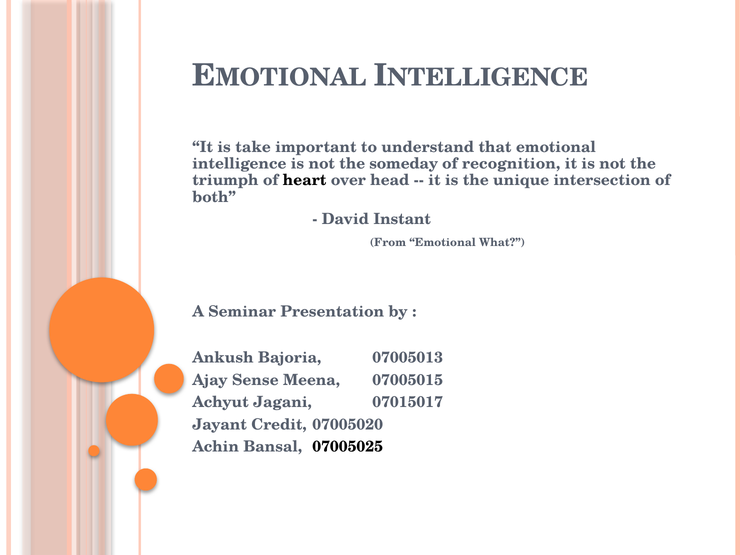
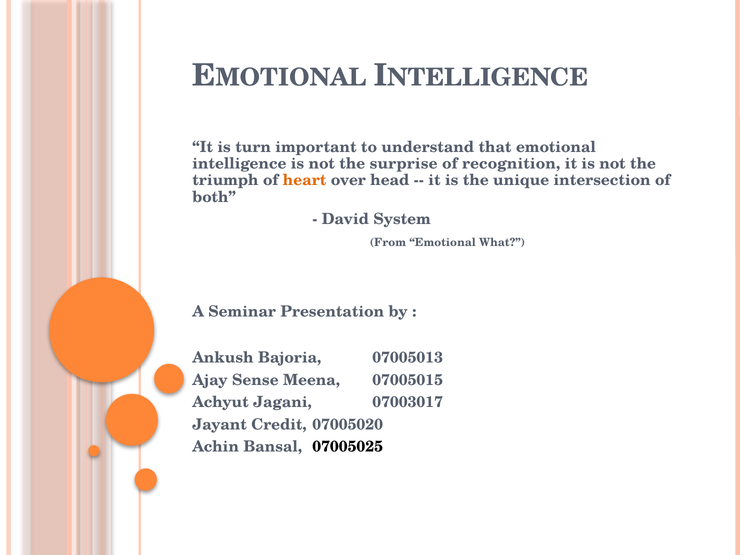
take: take -> turn (253, 147)
someday: someday -> surprise (404, 164)
heart colour: black -> orange (305, 180)
Instant: Instant -> System (402, 219)
07015017: 07015017 -> 07003017 (408, 402)
